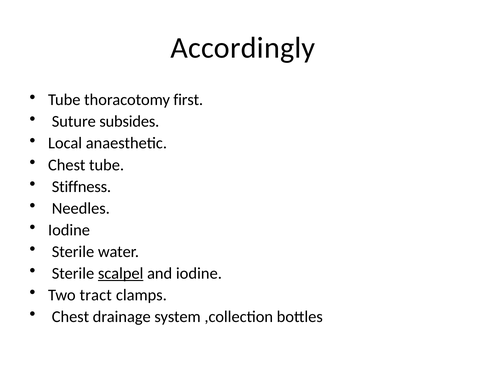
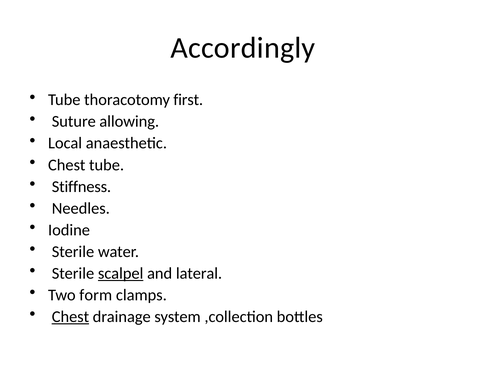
subsides: subsides -> allowing (129, 121)
and iodine: iodine -> lateral (199, 273)
tract: tract -> form (96, 295)
Chest underline: none -> present (70, 317)
